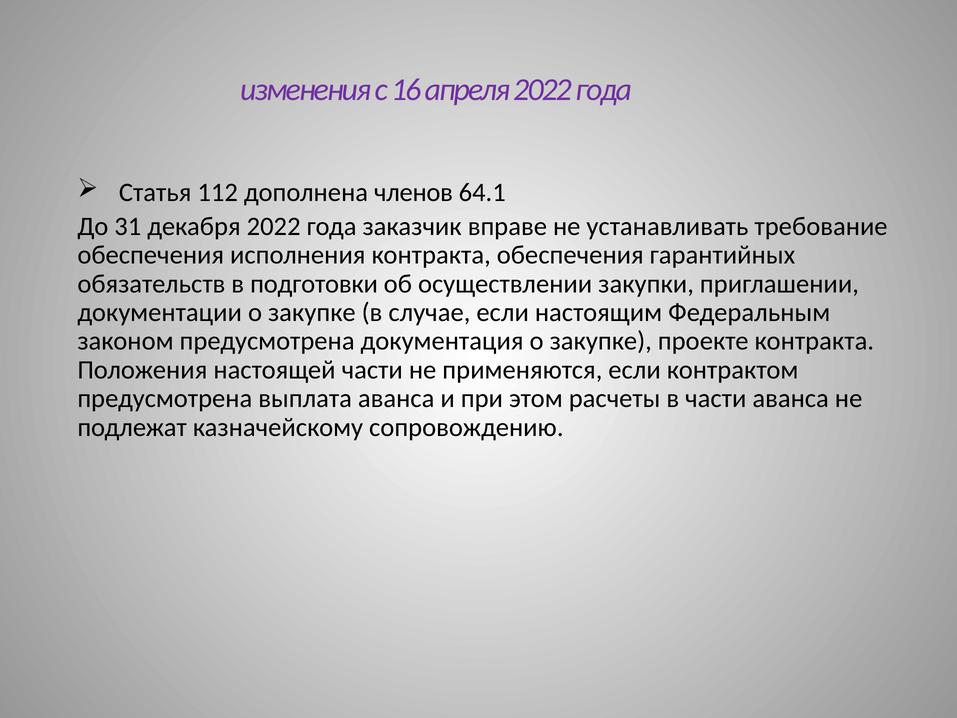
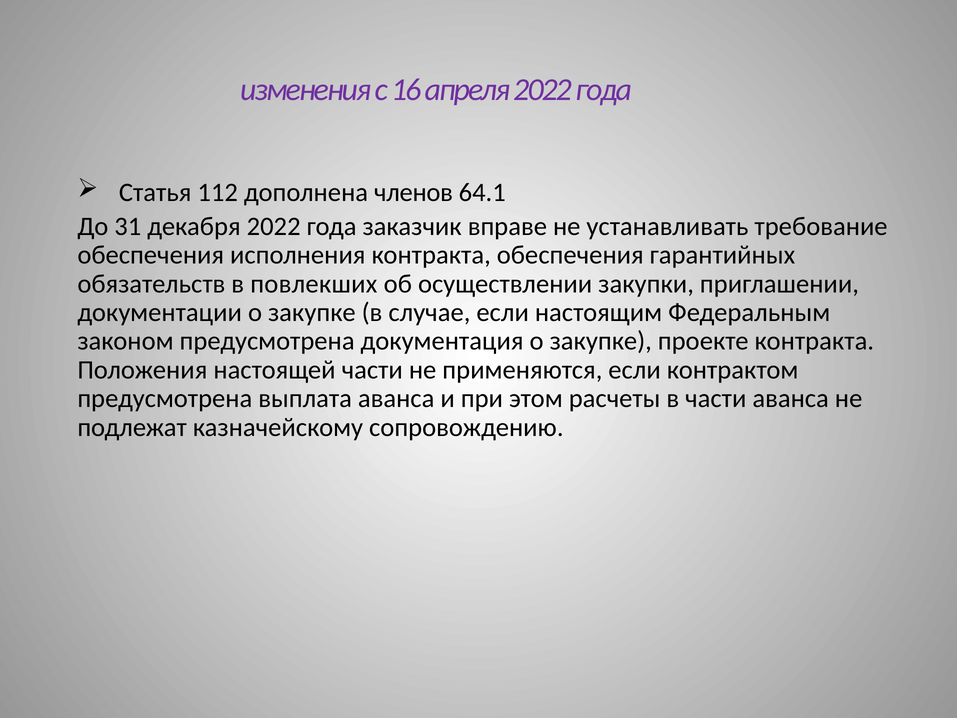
подготовки: подготовки -> повлекших (314, 284)
